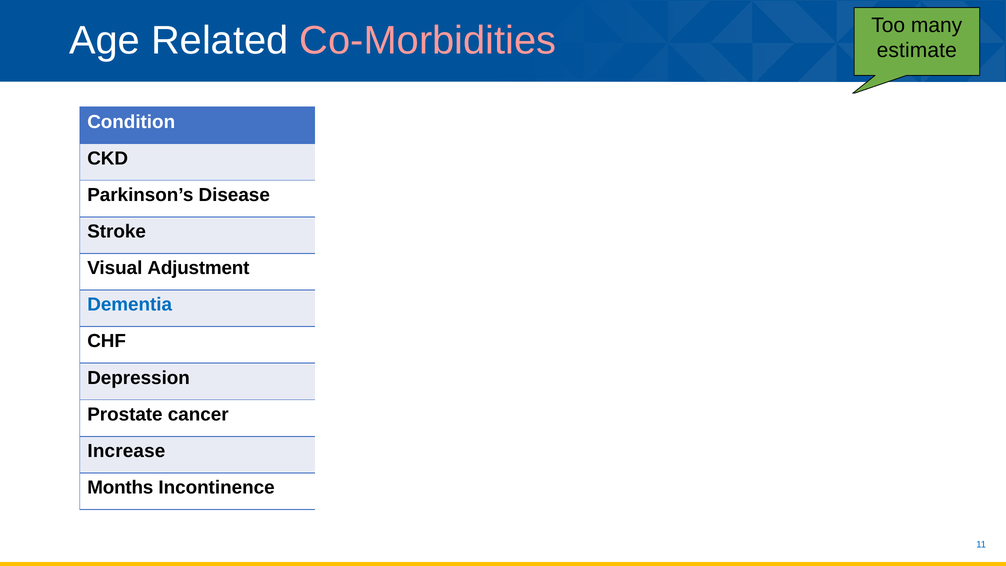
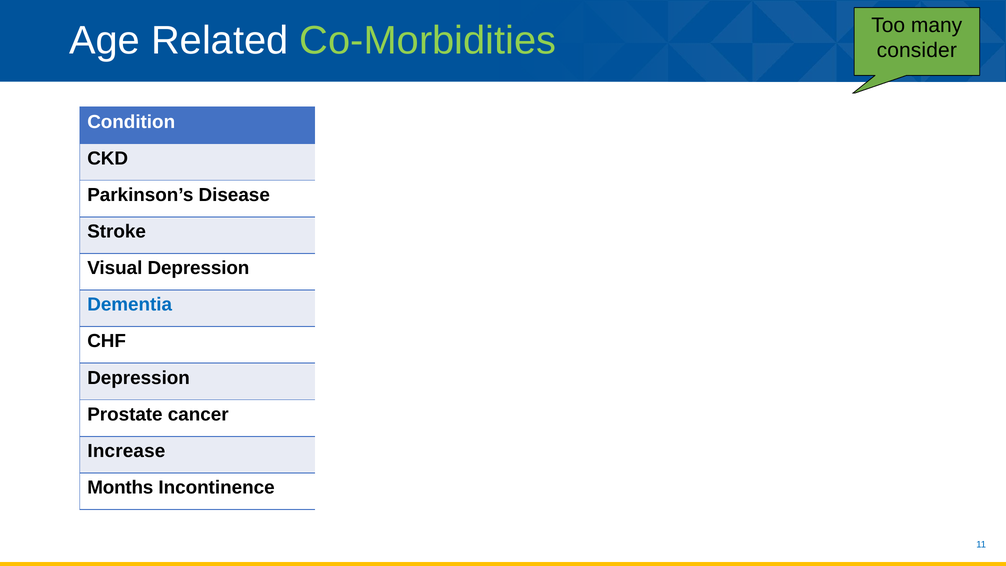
Co-Morbidities colour: pink -> light green (428, 41)
estimate: estimate -> consider (917, 51)
Visual Adjustment: Adjustment -> Depression (198, 268)
